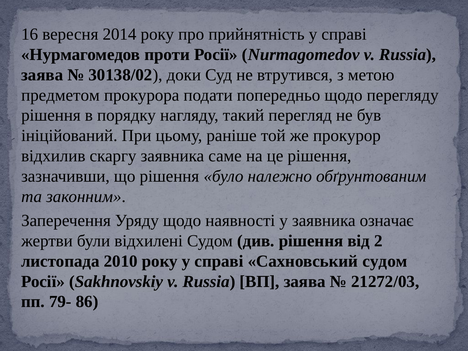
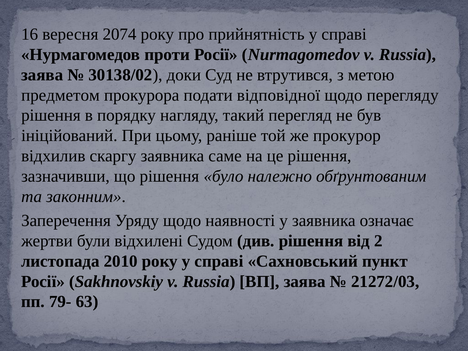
2014: 2014 -> 2074 (119, 34)
попередньо: попередньо -> відповідної (278, 95)
Сахновський судом: судом -> пункт (385, 261)
86: 86 -> 63 (87, 302)
